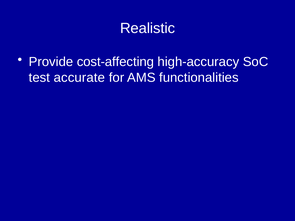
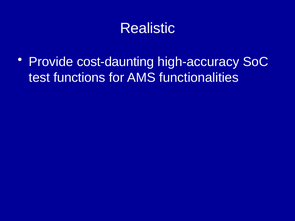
cost-affecting: cost-affecting -> cost-daunting (115, 62)
accurate: accurate -> functions (79, 78)
